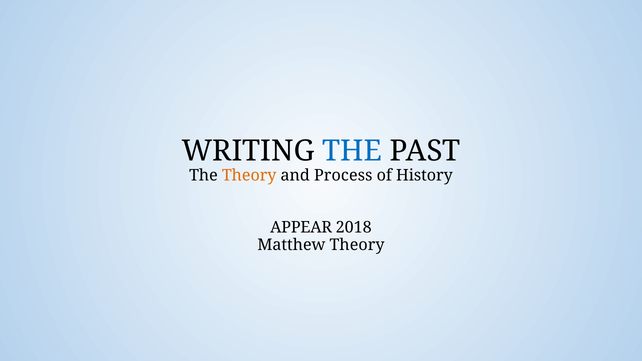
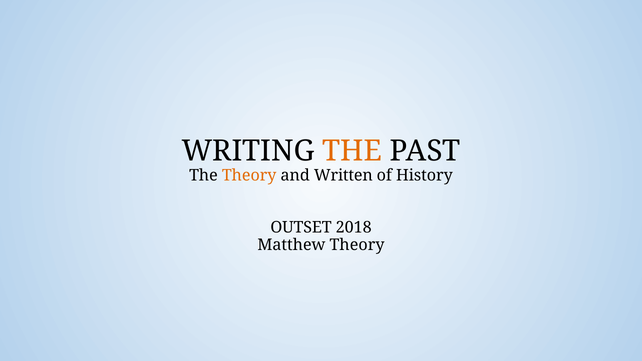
THE colour: blue -> orange (352, 151)
Process: Process -> Written (343, 176)
APPEAR: APPEAR -> OUTSET (301, 228)
